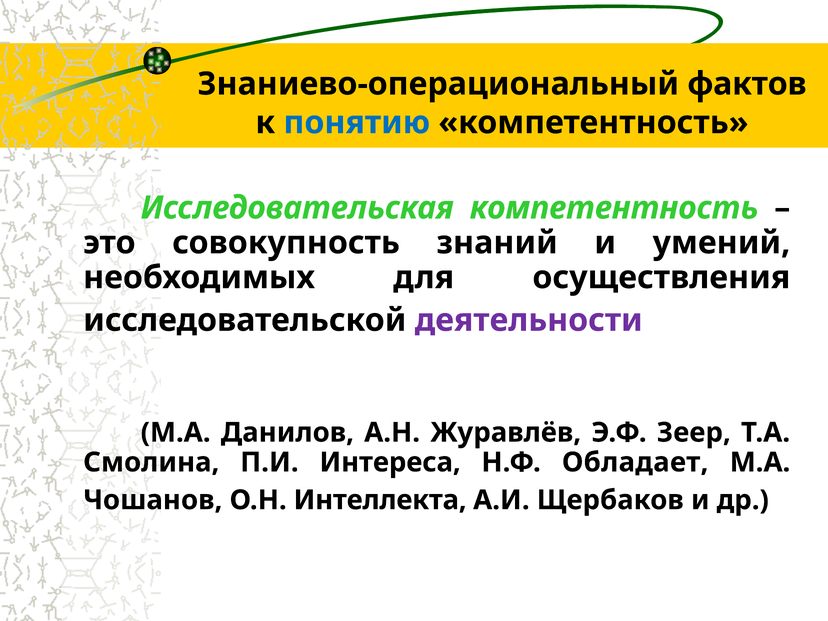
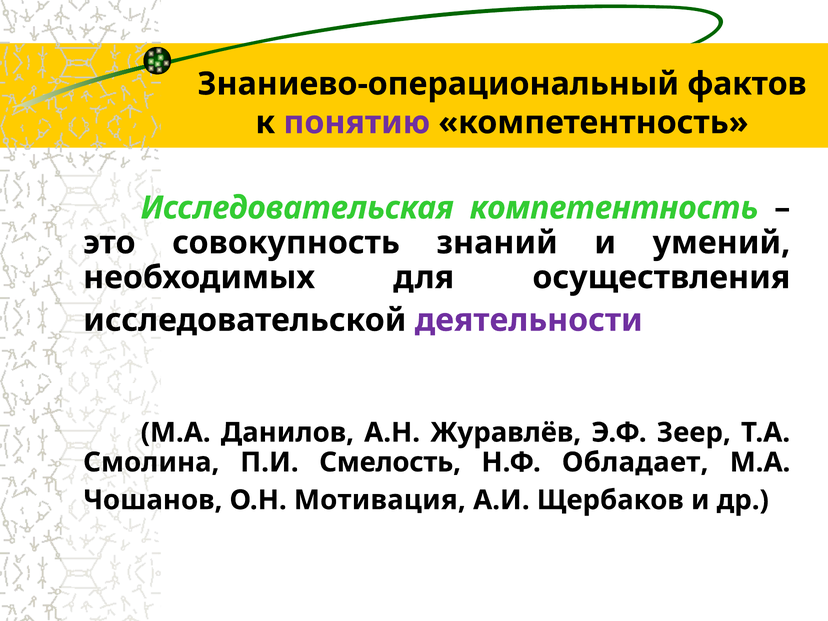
понятию colour: blue -> purple (357, 123)
Интереса: Интереса -> Смелость (390, 462)
Интеллекта: Интеллекта -> Мотивация (380, 500)
